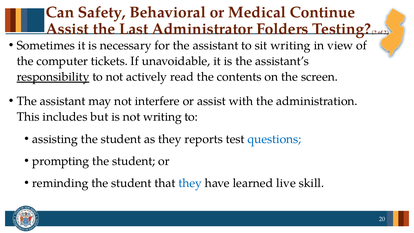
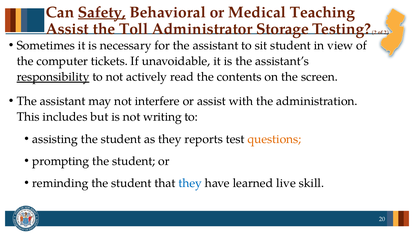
Safety underline: none -> present (102, 12)
Continue: Continue -> Teaching (322, 12)
Last: Last -> Toll (134, 29)
Folders: Folders -> Storage (283, 29)
sit writing: writing -> student (291, 46)
questions colour: blue -> orange (274, 139)
